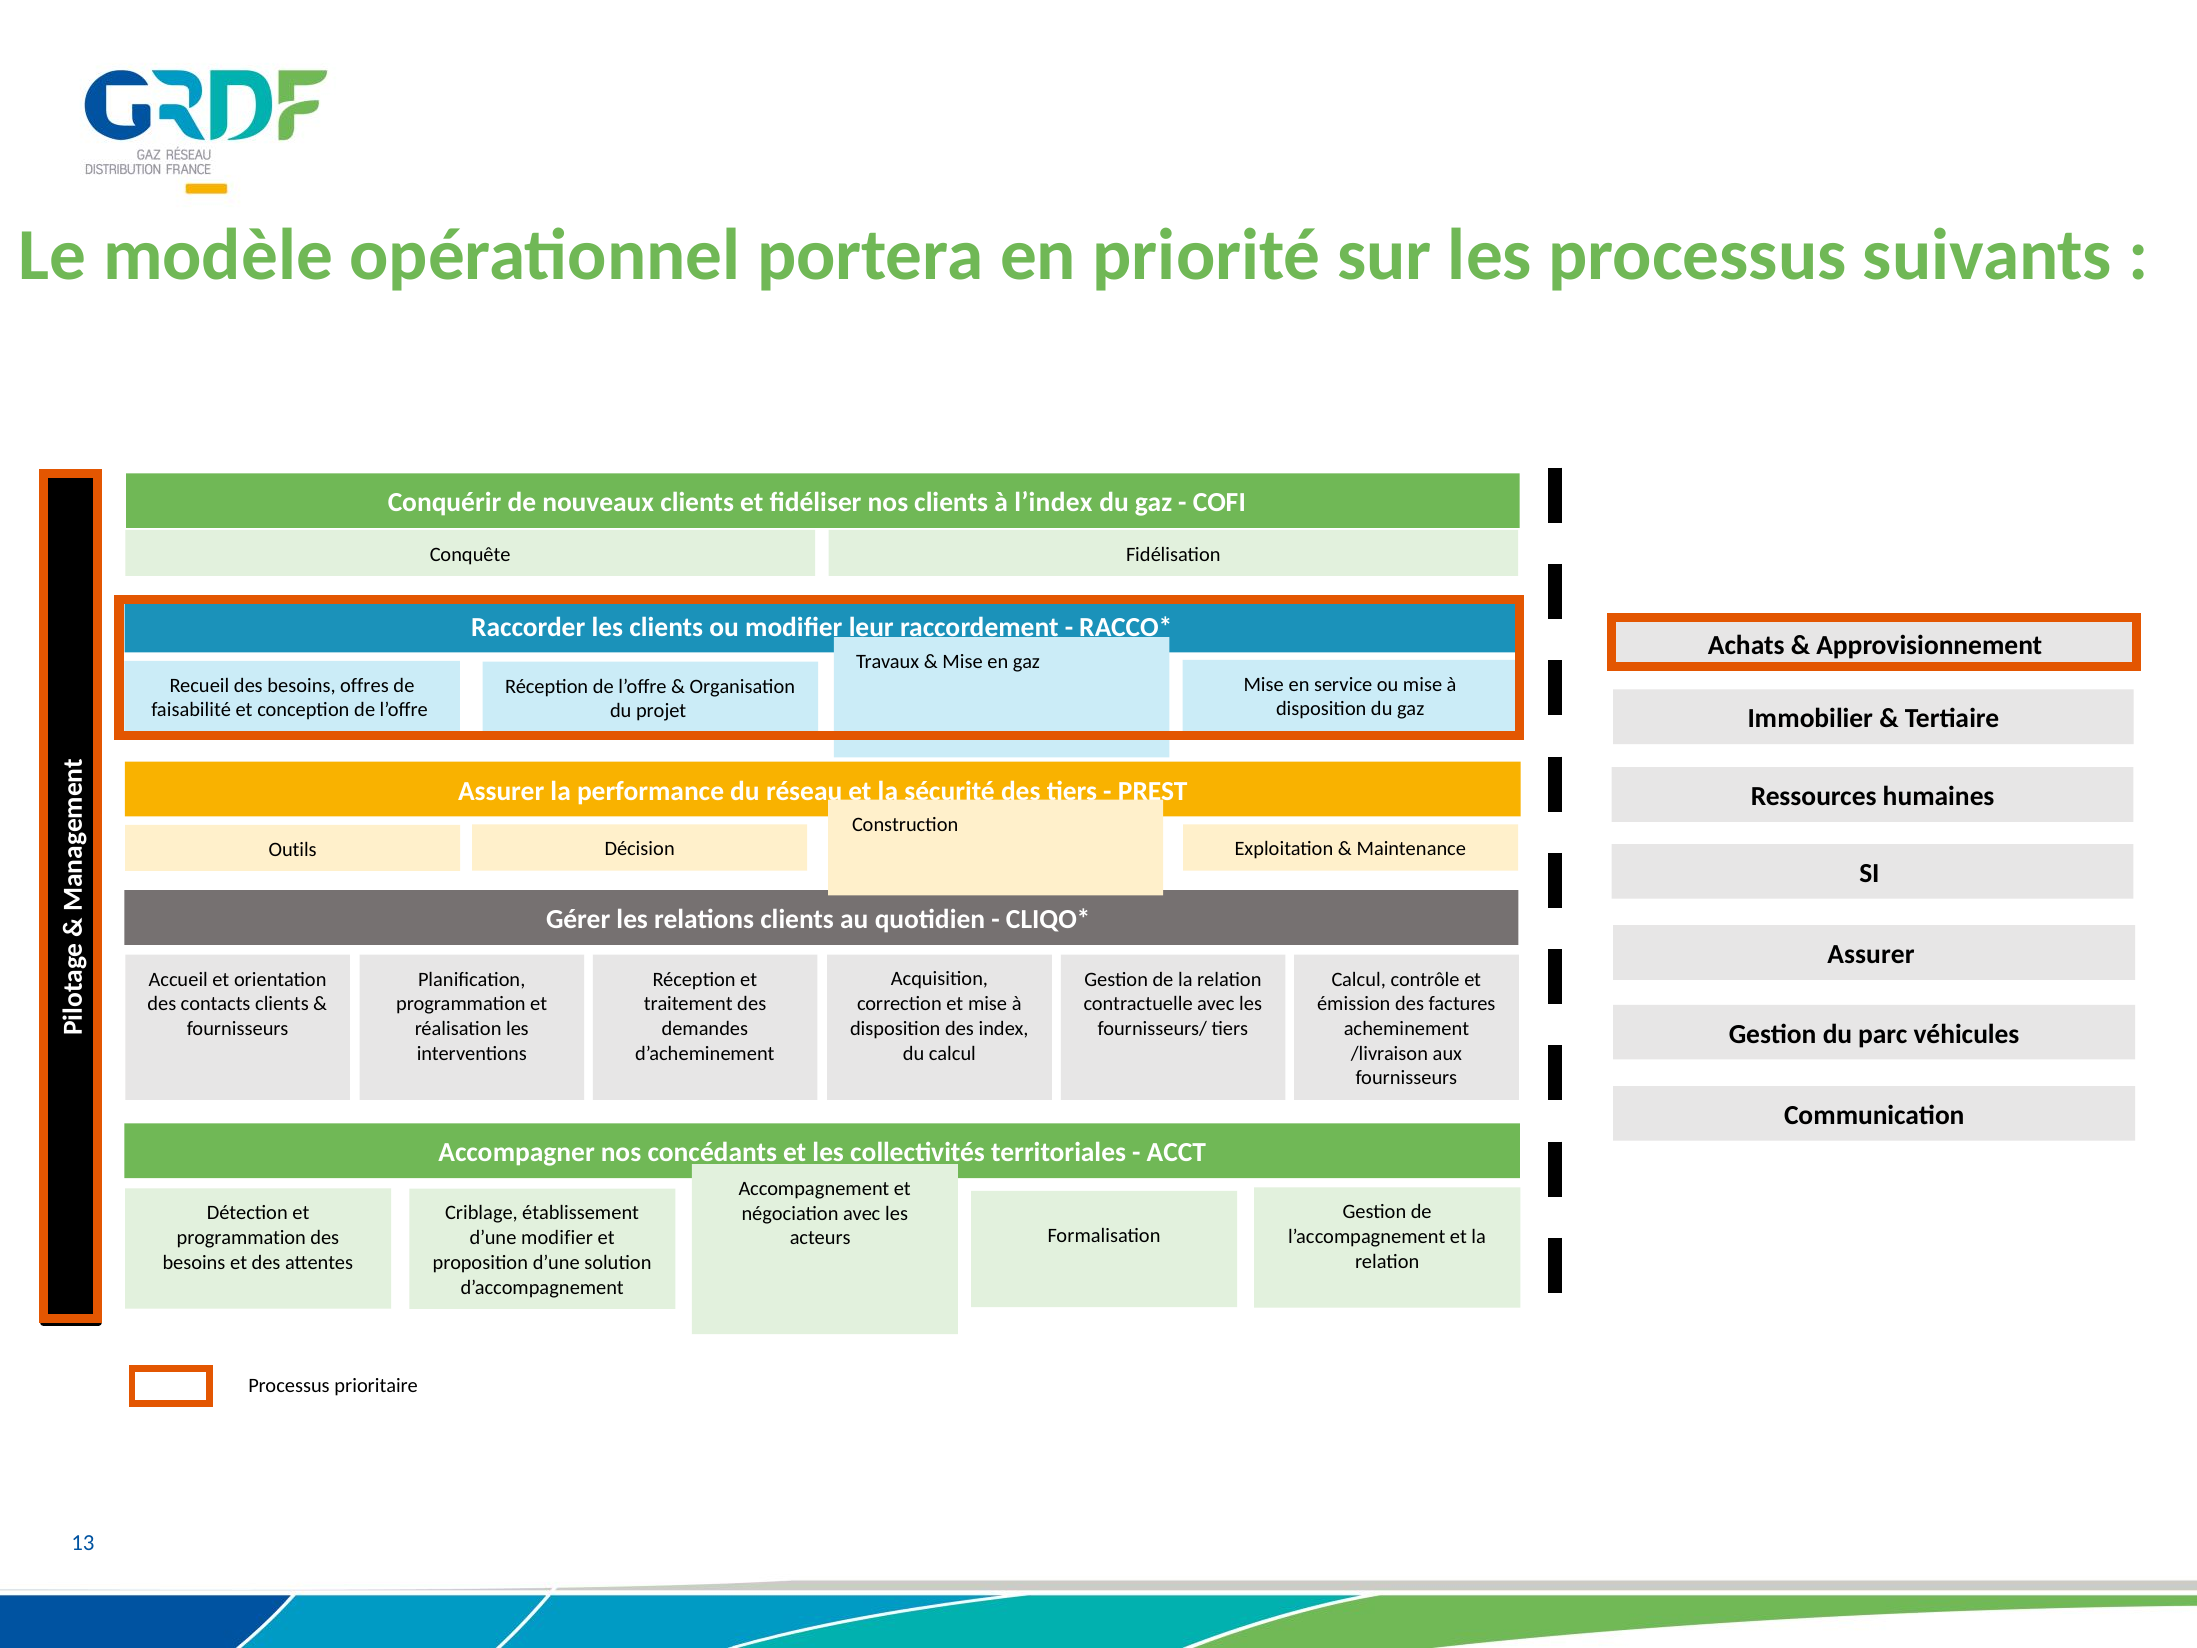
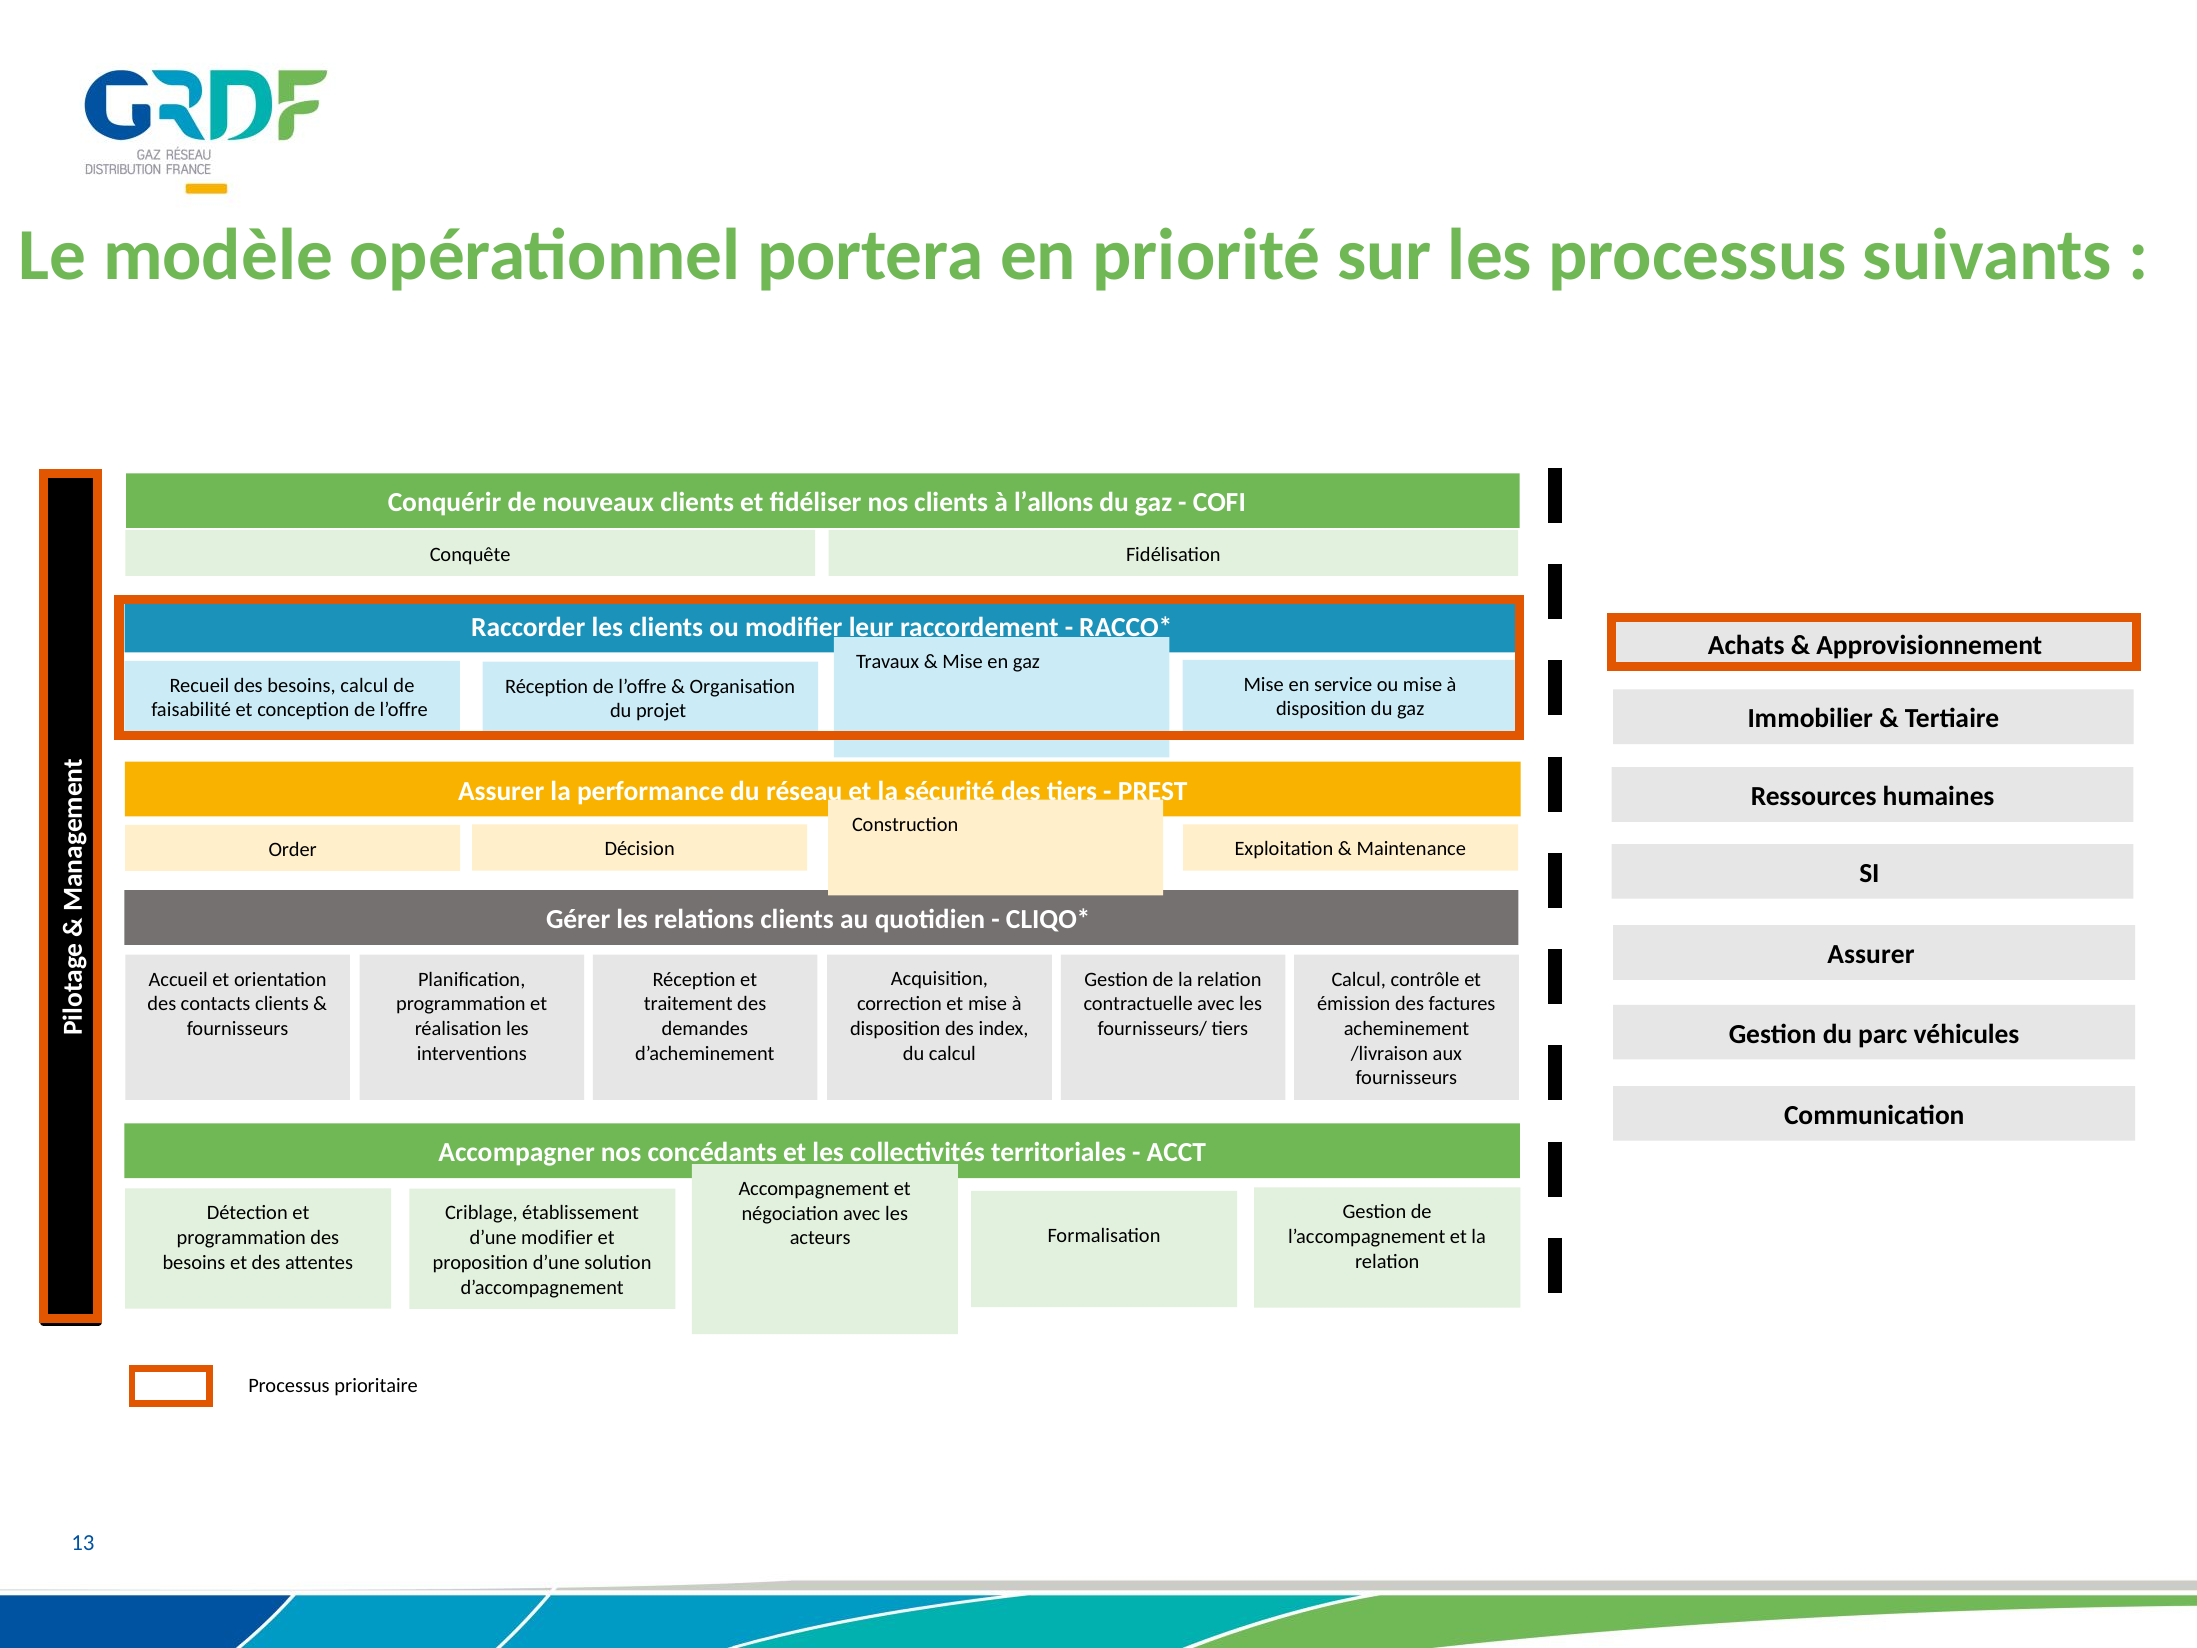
l’index: l’index -> l’allons (1054, 503)
besoins offres: offres -> calcul (364, 685)
Outils: Outils -> Order (293, 849)
